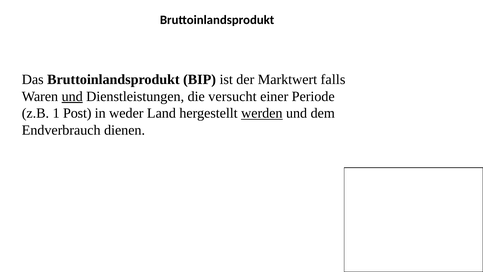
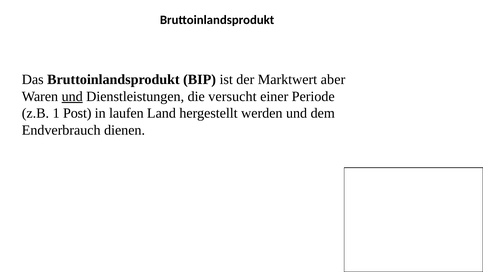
falls: falls -> aber (333, 79)
weder: weder -> laufen (126, 113)
werden underline: present -> none (262, 113)
